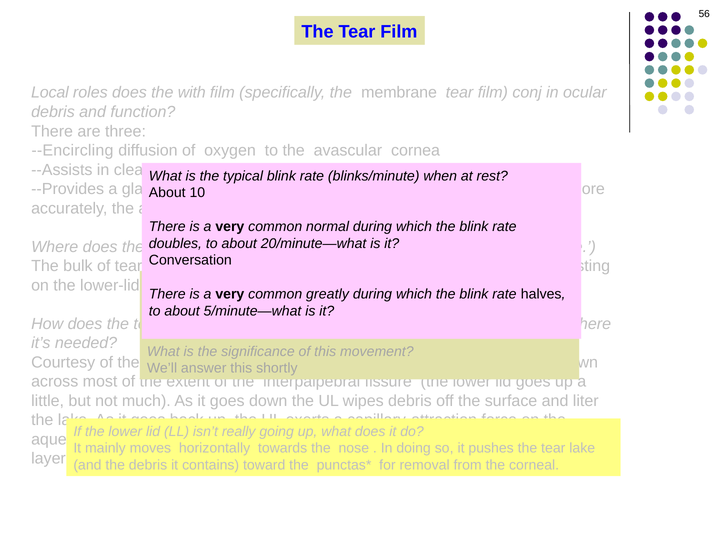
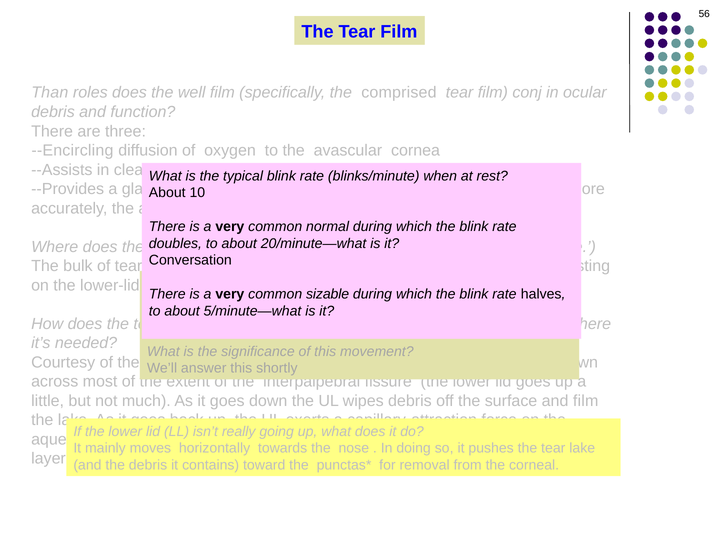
Local: Local -> Than (50, 93)
with: with -> well (192, 93)
membrane: membrane -> comprised (399, 93)
greatly: greatly -> sizable (328, 294)
and liter: liter -> film (586, 401)
